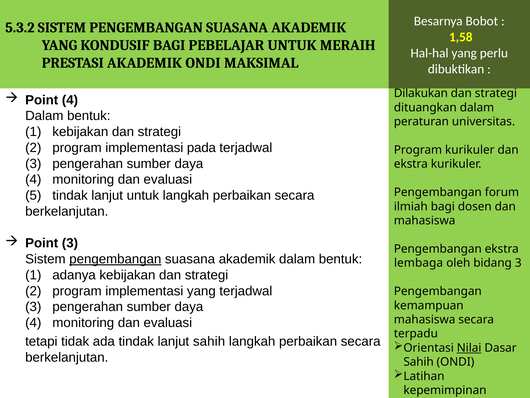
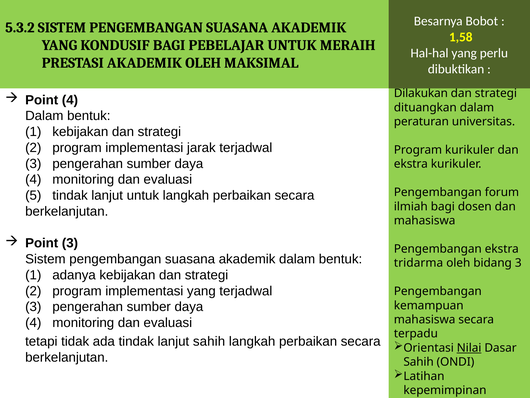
AKADEMIK ONDI: ONDI -> OLEH (203, 63)
pada: pada -> jarak (201, 148)
pengembangan underline: present -> none (115, 259)
lembaga: lembaga -> tridarma (419, 263)
